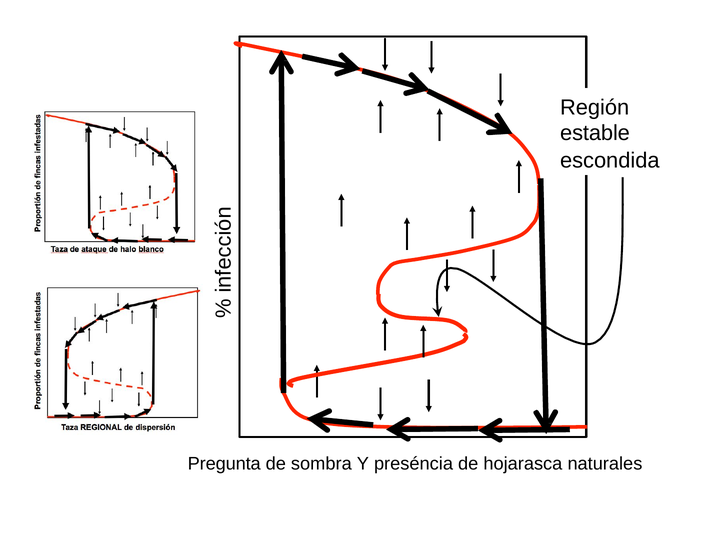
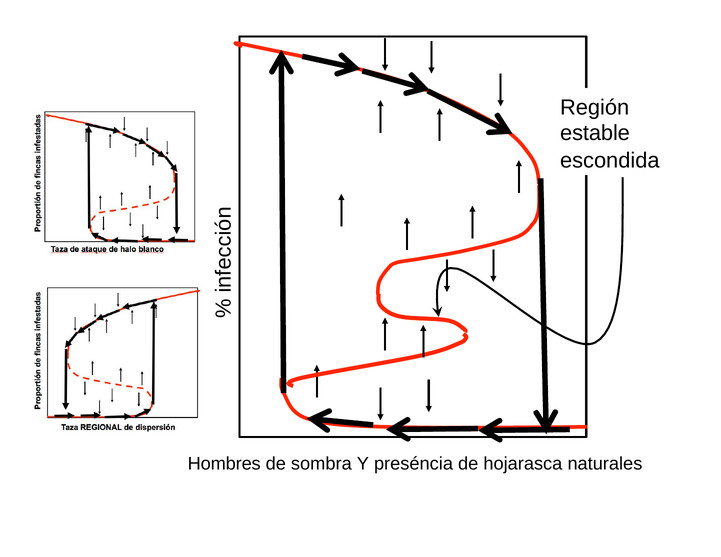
Pregunta: Pregunta -> Hombres (224, 464)
